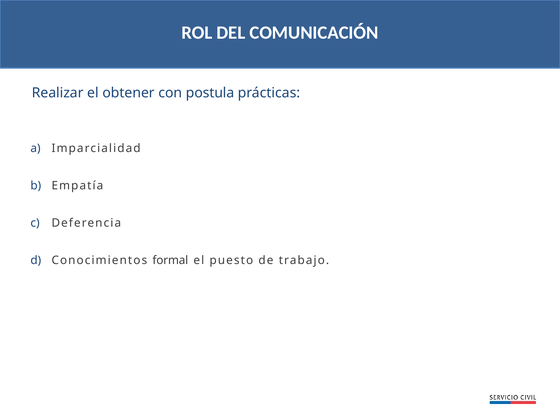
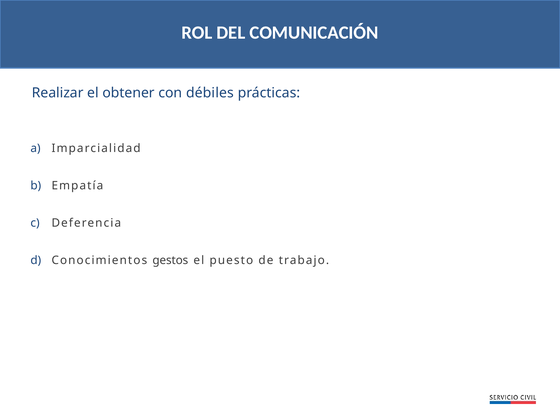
postula: postula -> débiles (210, 93)
formal: formal -> gestos (170, 260)
